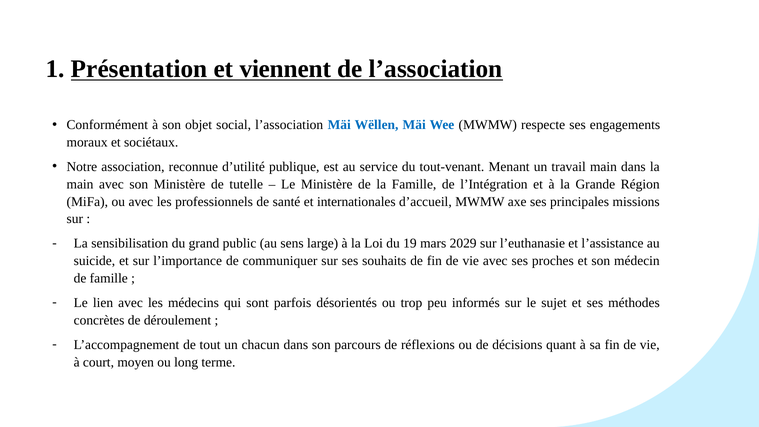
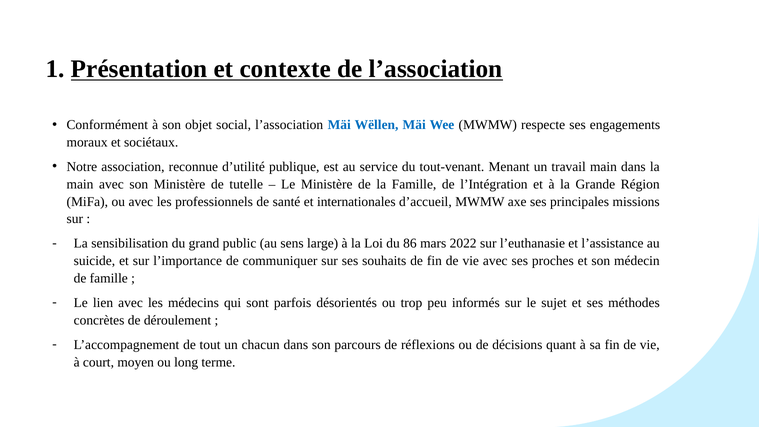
viennent: viennent -> contexte (285, 69)
19: 19 -> 86 (410, 243)
2029: 2029 -> 2022 (463, 243)
